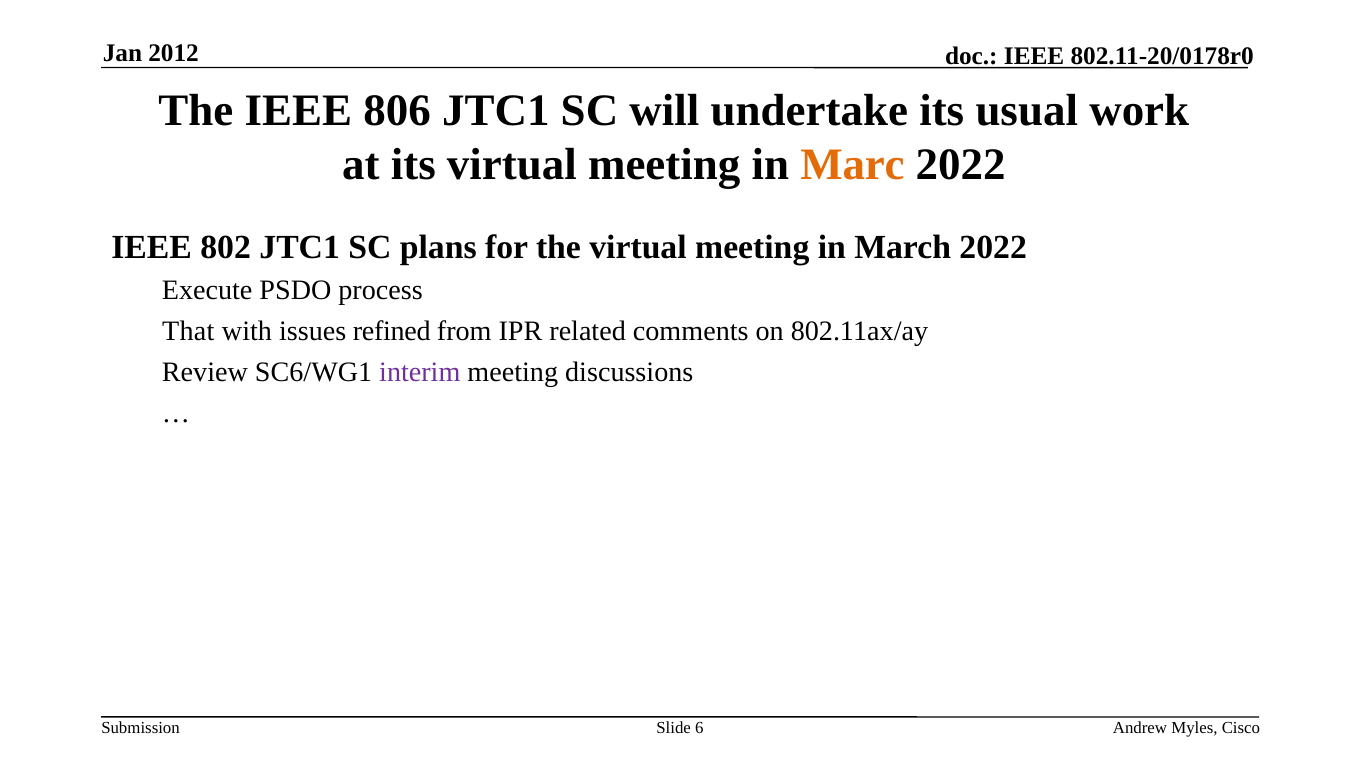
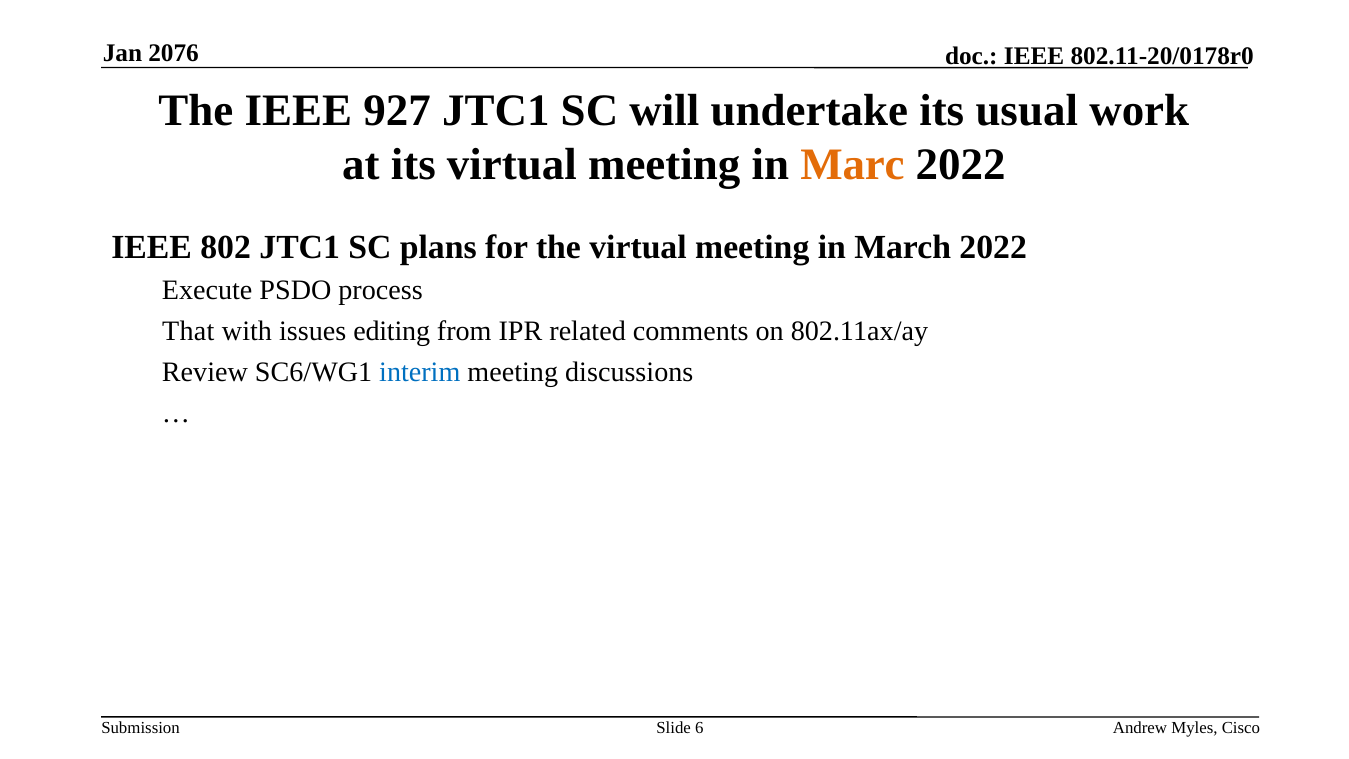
2012: 2012 -> 2076 (174, 54)
806: 806 -> 927 (397, 111)
refined: refined -> editing (392, 331)
interim colour: purple -> blue (420, 372)
